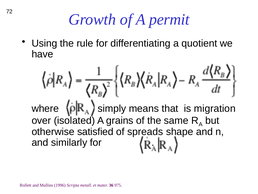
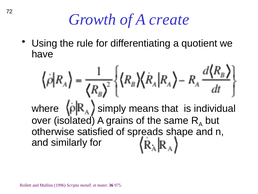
permit: permit -> create (169, 19)
migration: migration -> individual (215, 108)
